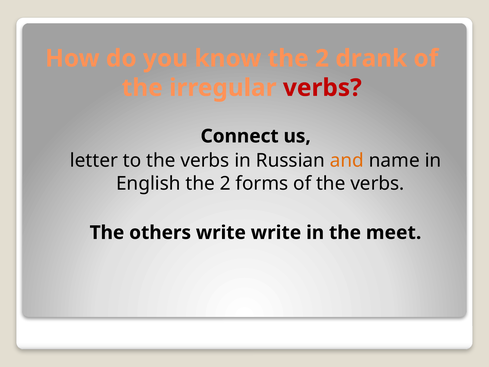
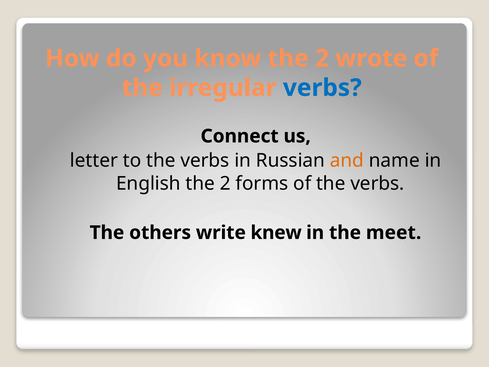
drank: drank -> wrote (371, 58)
verbs colour: red -> blue (322, 88)
write write: write -> knew (276, 232)
